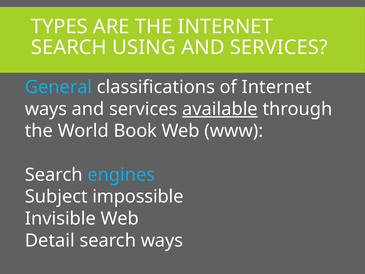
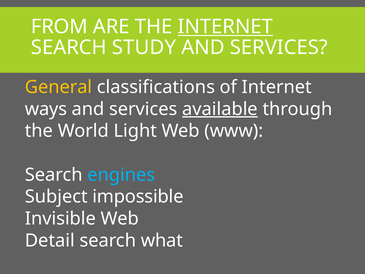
TYPES: TYPES -> FROM (59, 27)
INTERNET underline: none -> present (225, 27)
USING: USING -> STUDY (144, 47)
General colour: light blue -> yellow (59, 87)
Book: Book -> Light (135, 131)
search ways: ways -> what (162, 240)
